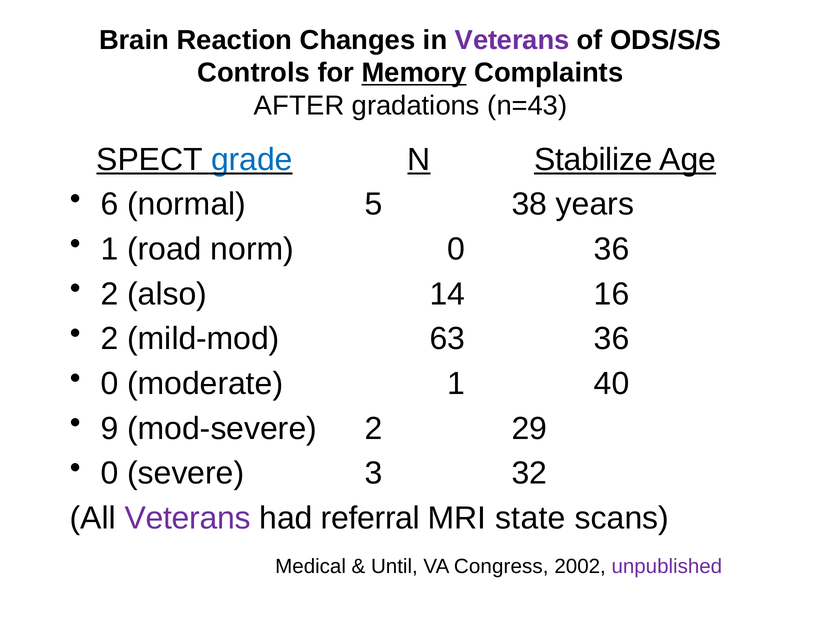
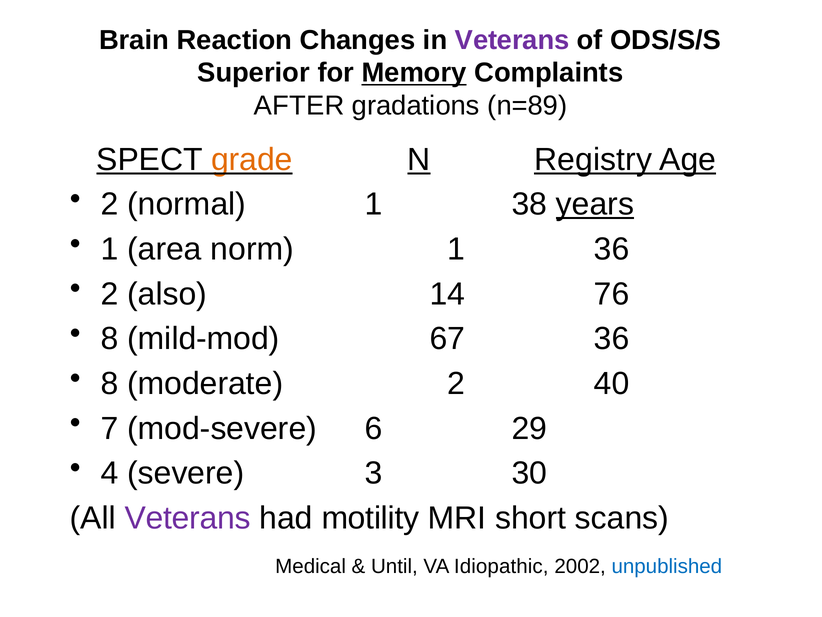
Controls: Controls -> Superior (254, 73)
n=43: n=43 -> n=89 (527, 106)
grade colour: blue -> orange (252, 159)
Stabilize: Stabilize -> Registry (593, 159)
6: 6 -> 2 (110, 204)
normal 5: 5 -> 1 (374, 204)
years underline: none -> present (595, 204)
road: road -> area (164, 249)
norm 0: 0 -> 1 (456, 249)
16: 16 -> 76 (612, 294)
2: 2 -> 8 (110, 339)
63: 63 -> 67 (447, 339)
0: 0 -> 8 (110, 383)
moderate 1: 1 -> 2 (456, 383)
9: 9 -> 7 (110, 428)
mod-severe 2: 2 -> 6 (374, 428)
0: 0 -> 4 (110, 473)
32: 32 -> 30 (529, 473)
referral: referral -> motility (370, 518)
state: state -> short (531, 518)
Congress: Congress -> Idiopathic (501, 566)
unpublished colour: purple -> blue (667, 566)
